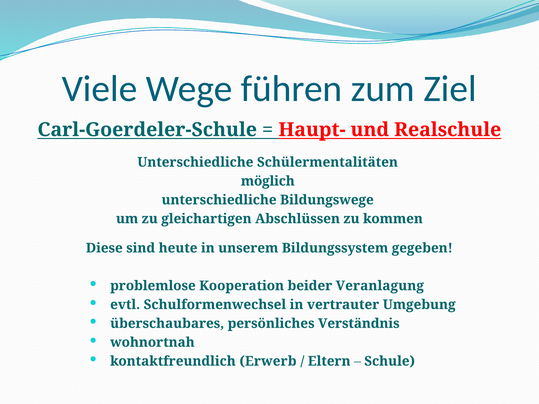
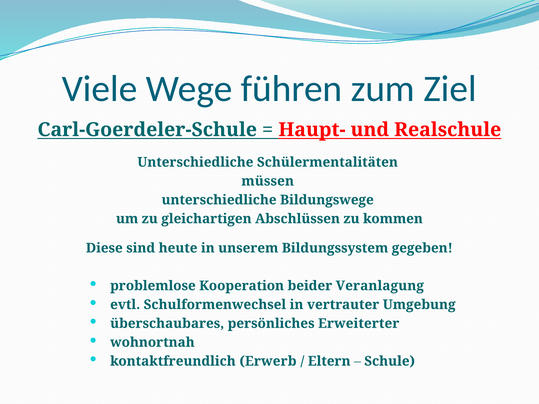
möglich: möglich -> müssen (268, 181)
Verständnis: Verständnis -> Erweiterter (359, 324)
